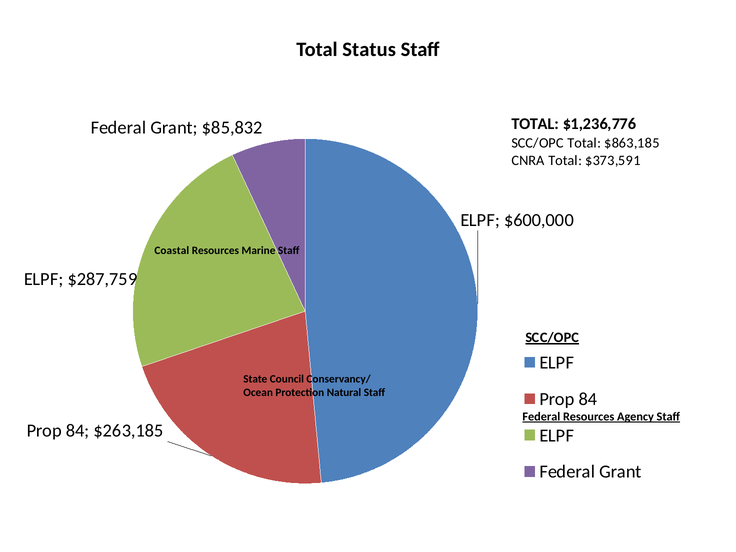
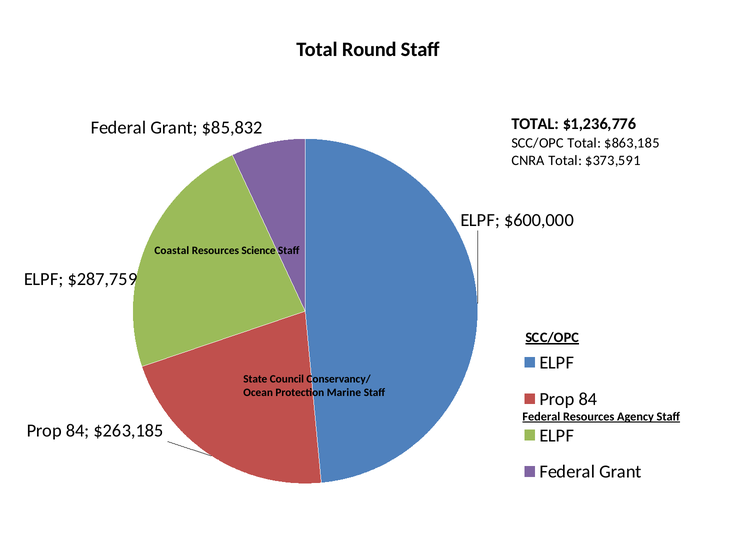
Status: Status -> Round (369, 50)
Marine: Marine -> Science (259, 250)
Natural: Natural -> Marine (344, 393)
